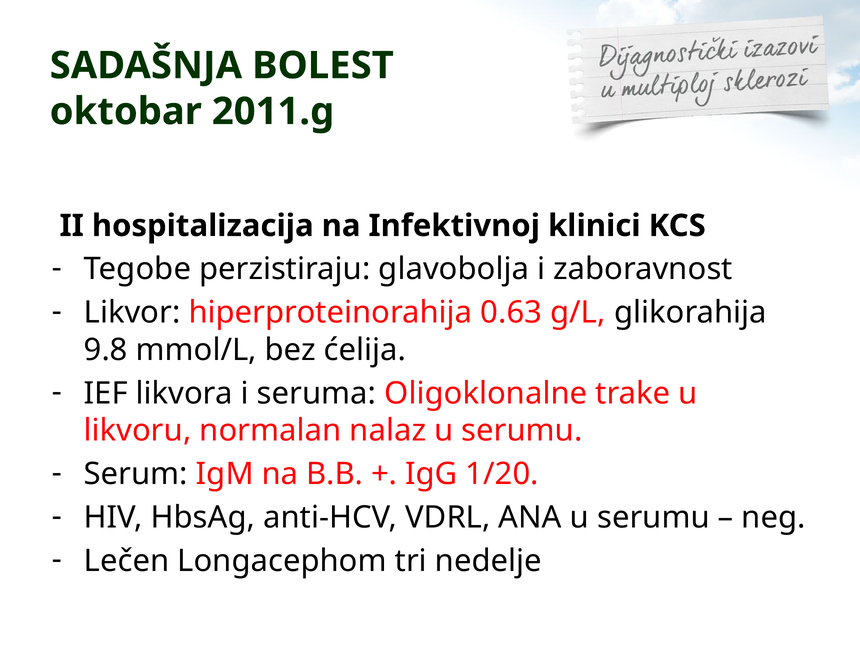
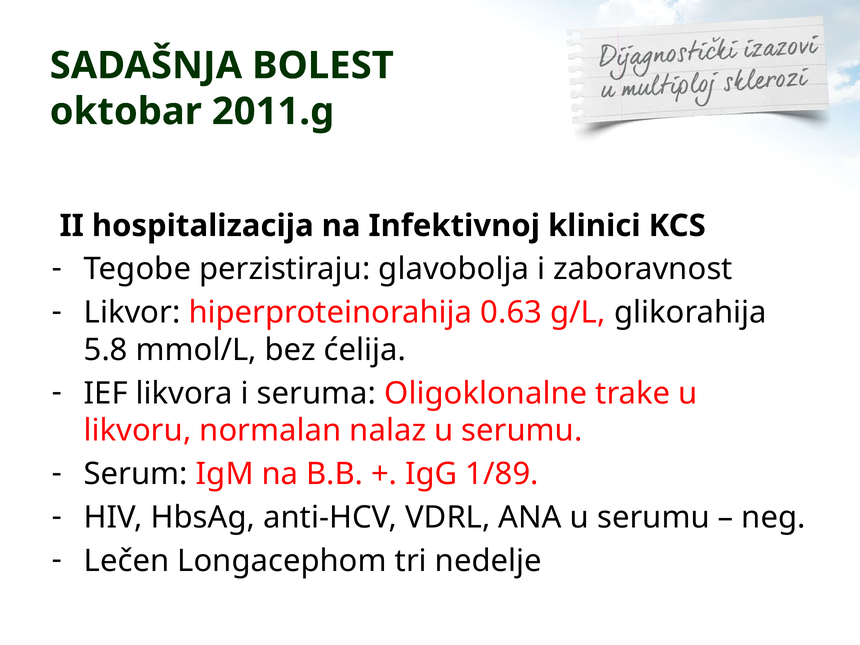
9.8: 9.8 -> 5.8 (106, 350)
1/20: 1/20 -> 1/89 (502, 474)
